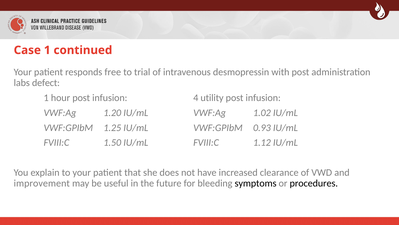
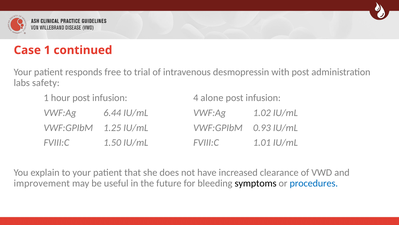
defect: defect -> safety (46, 83)
utility: utility -> alone (212, 98)
1.20: 1.20 -> 6.44 (112, 112)
1.12: 1.12 -> 1.01 (262, 142)
procedures colour: black -> blue (314, 183)
